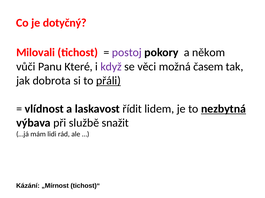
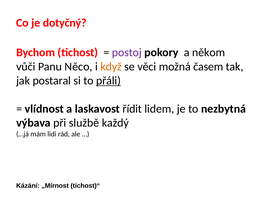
Milovali: Milovali -> Bychom (36, 53)
Které: Které -> Něco (78, 67)
když colour: purple -> orange (111, 67)
dobrota: dobrota -> postaral (52, 81)
nezbytná underline: present -> none (223, 109)
snažit: snažit -> každý (115, 123)
